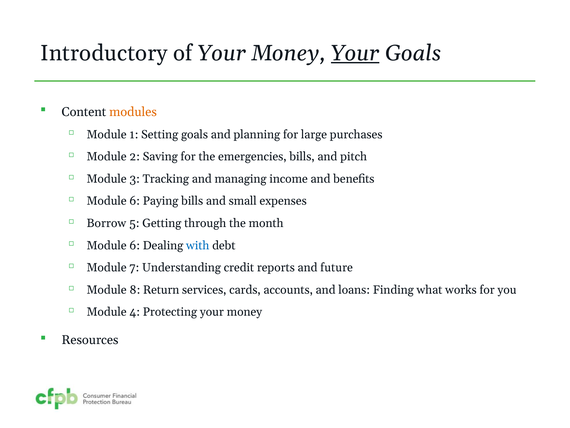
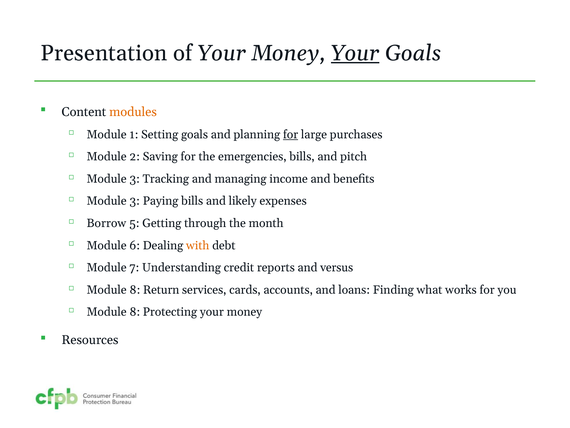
Introductory: Introductory -> Presentation (104, 53)
for underline: none -> present (291, 134)
6: 6 -> 3 (135, 201)
small: small -> likely (243, 201)
with colour: blue -> orange (198, 245)
future: future -> versus (337, 267)
4: 4 -> 8 (135, 312)
